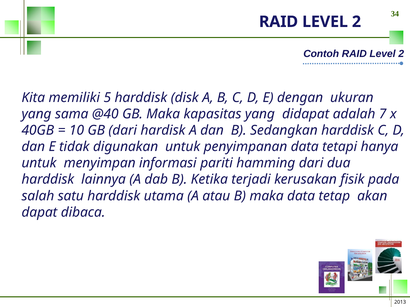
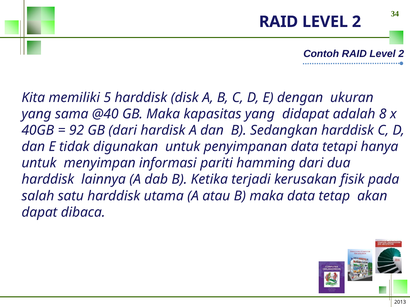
7: 7 -> 8 (383, 114)
10: 10 -> 92 (77, 131)
